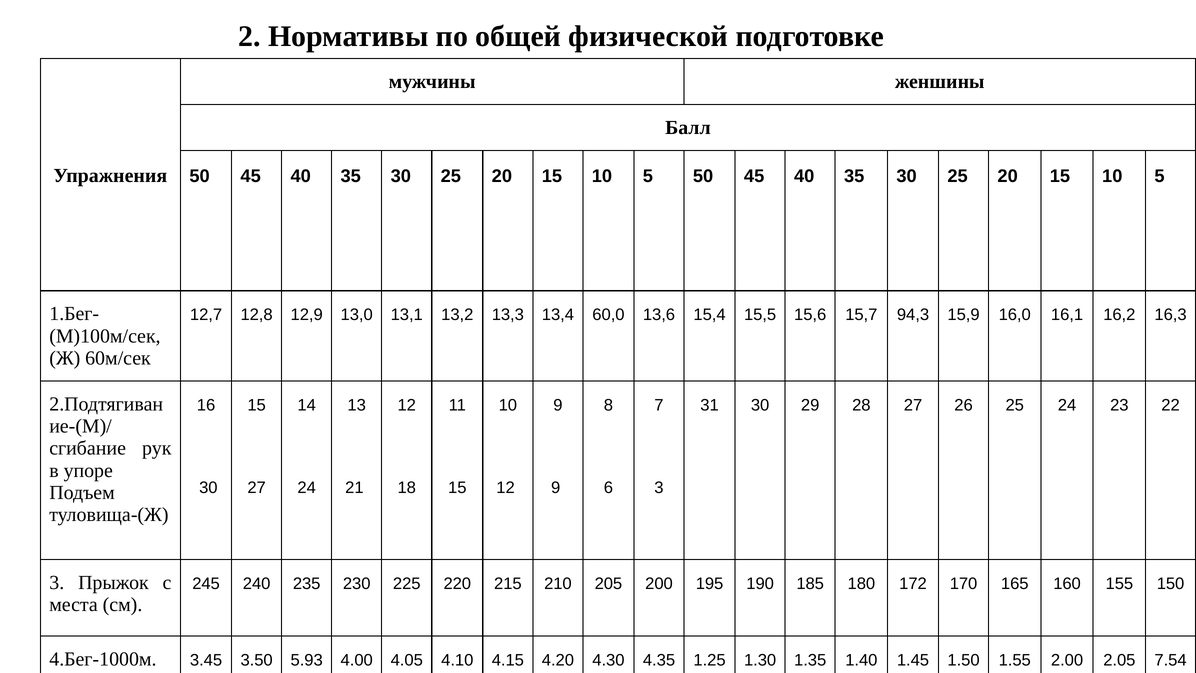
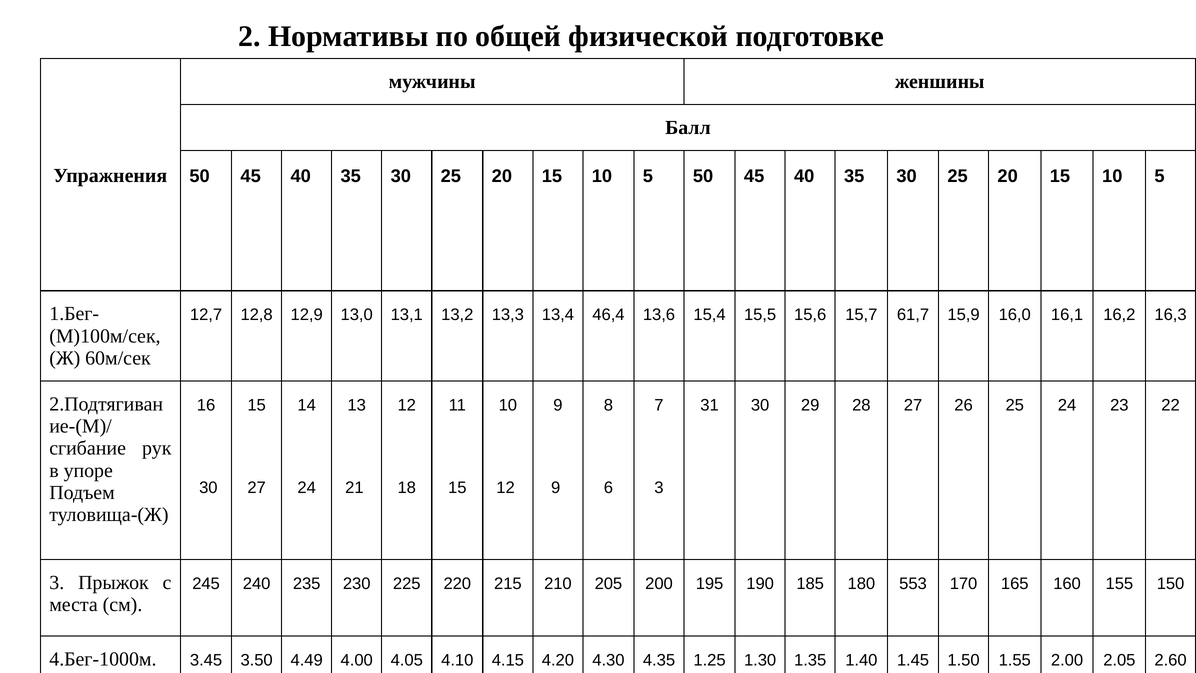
60,0: 60,0 -> 46,4 (608, 315)
94,3: 94,3 -> 61,7 (913, 315)
172: 172 -> 553 (913, 583)
5.93: 5.93 -> 4.49 (307, 660)
7.54: 7.54 -> 2.60 (1171, 660)
